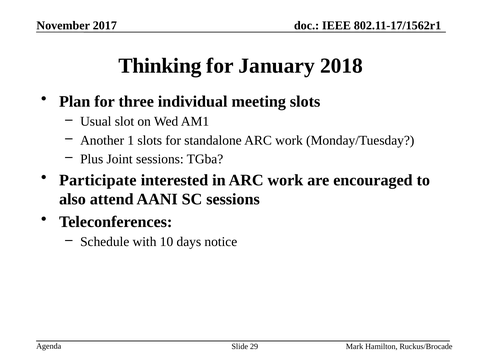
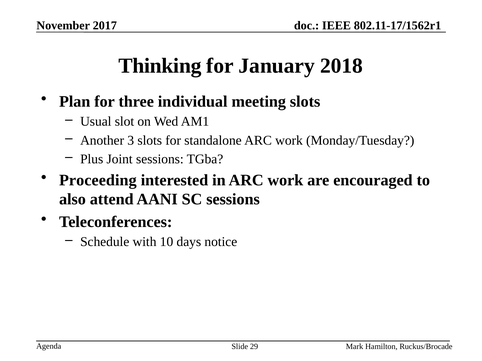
1: 1 -> 3 (131, 140)
Participate: Participate -> Proceeding (98, 180)
